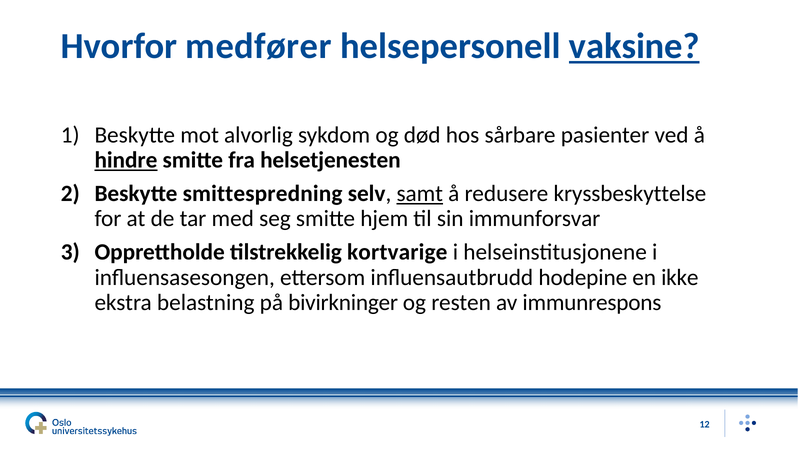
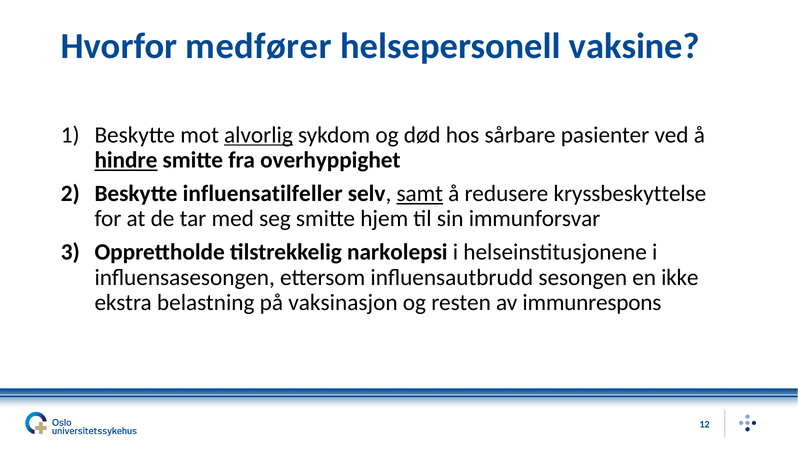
vaksine underline: present -> none (634, 46)
alvorlig underline: none -> present (258, 135)
helsetjenesten: helsetjenesten -> overhyppighet (330, 160)
smittespredning: smittespredning -> influensatilfeller (263, 194)
kortvarige: kortvarige -> narkolepsi (397, 252)
hodepine: hodepine -> sesongen (583, 277)
bivirkninger: bivirkninger -> vaksinasjon (343, 302)
